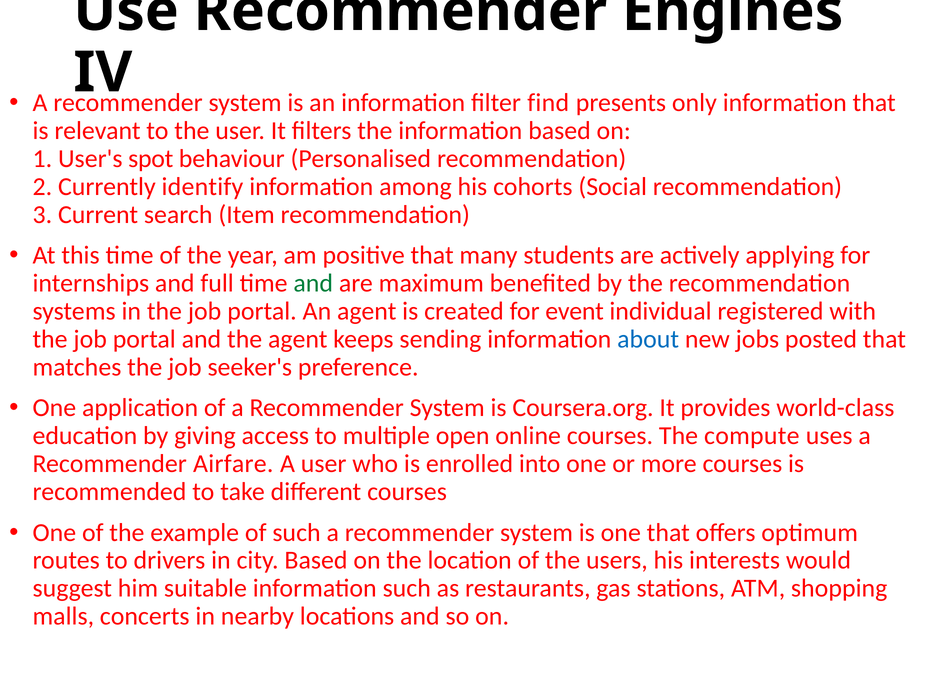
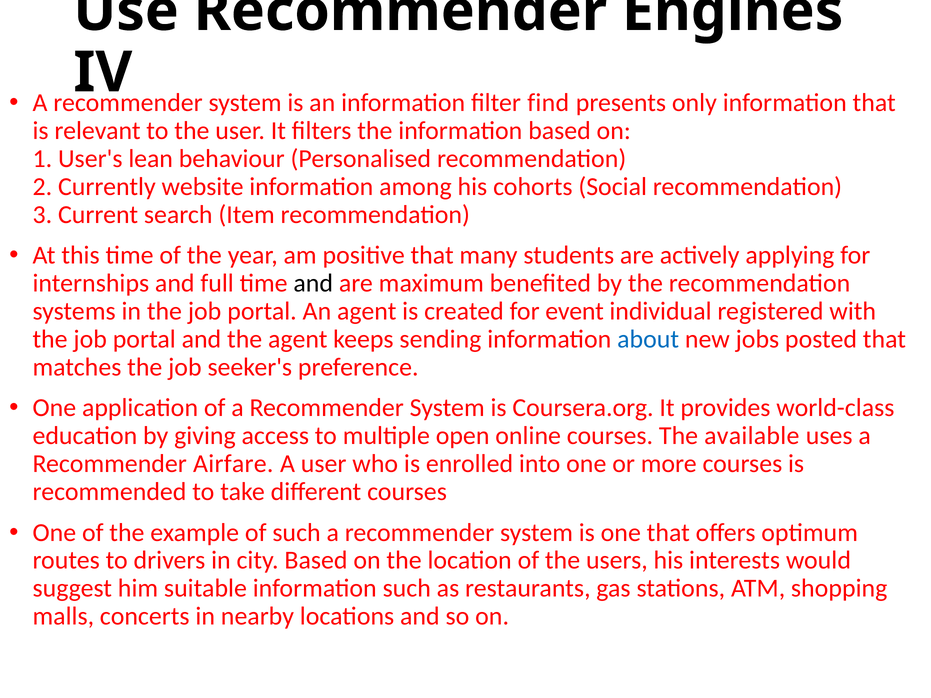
spot: spot -> lean (151, 159)
identify: identify -> website (203, 187)
and colour: green -> black (313, 283)
compute: compute -> available (752, 436)
